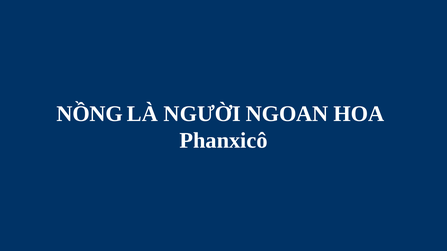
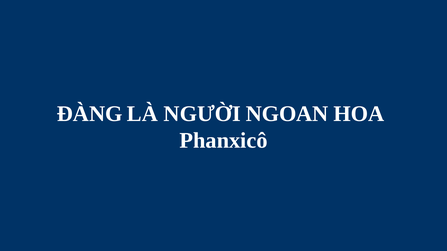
NỒNG: NỒNG -> ĐÀNG (90, 114)
